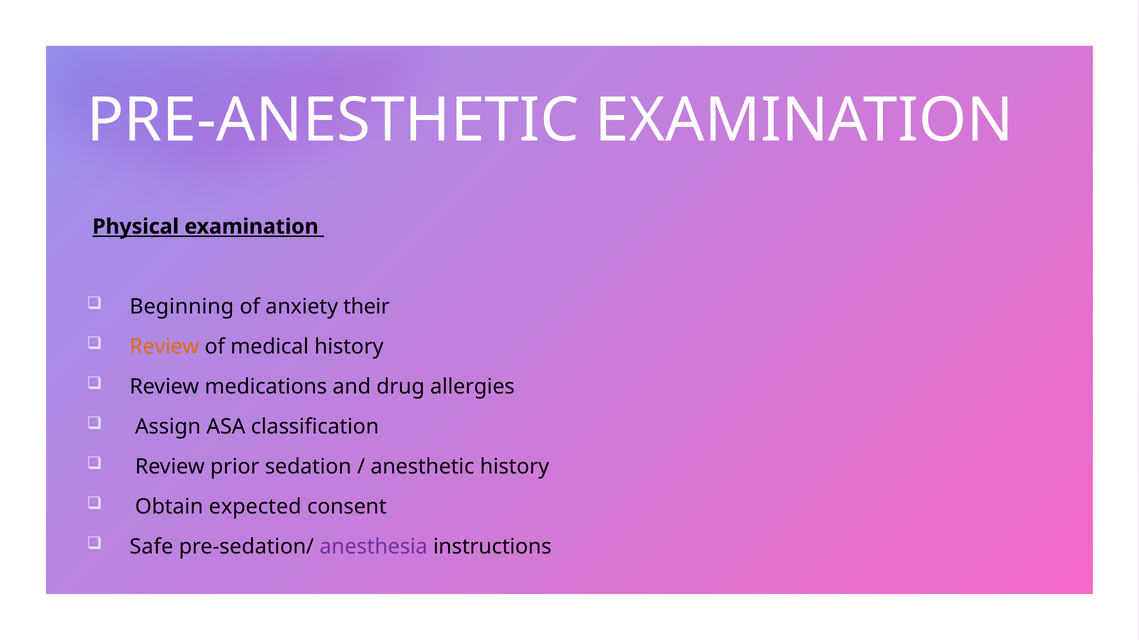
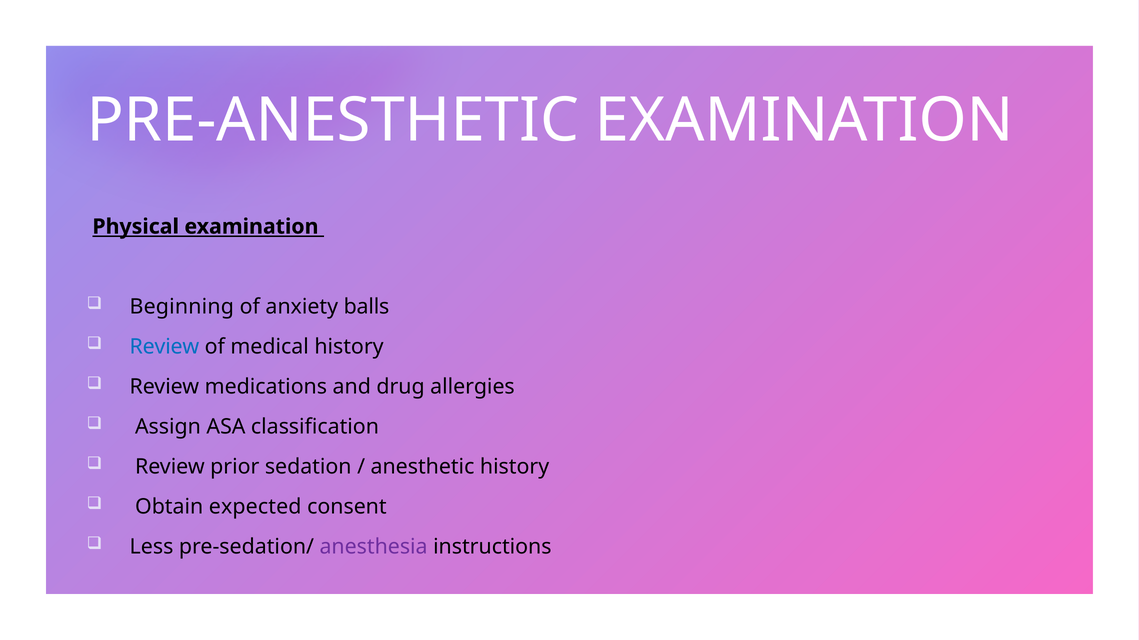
their: their -> balls (366, 307)
Review colour: orange -> blue (164, 347)
Safe: Safe -> Less (151, 547)
